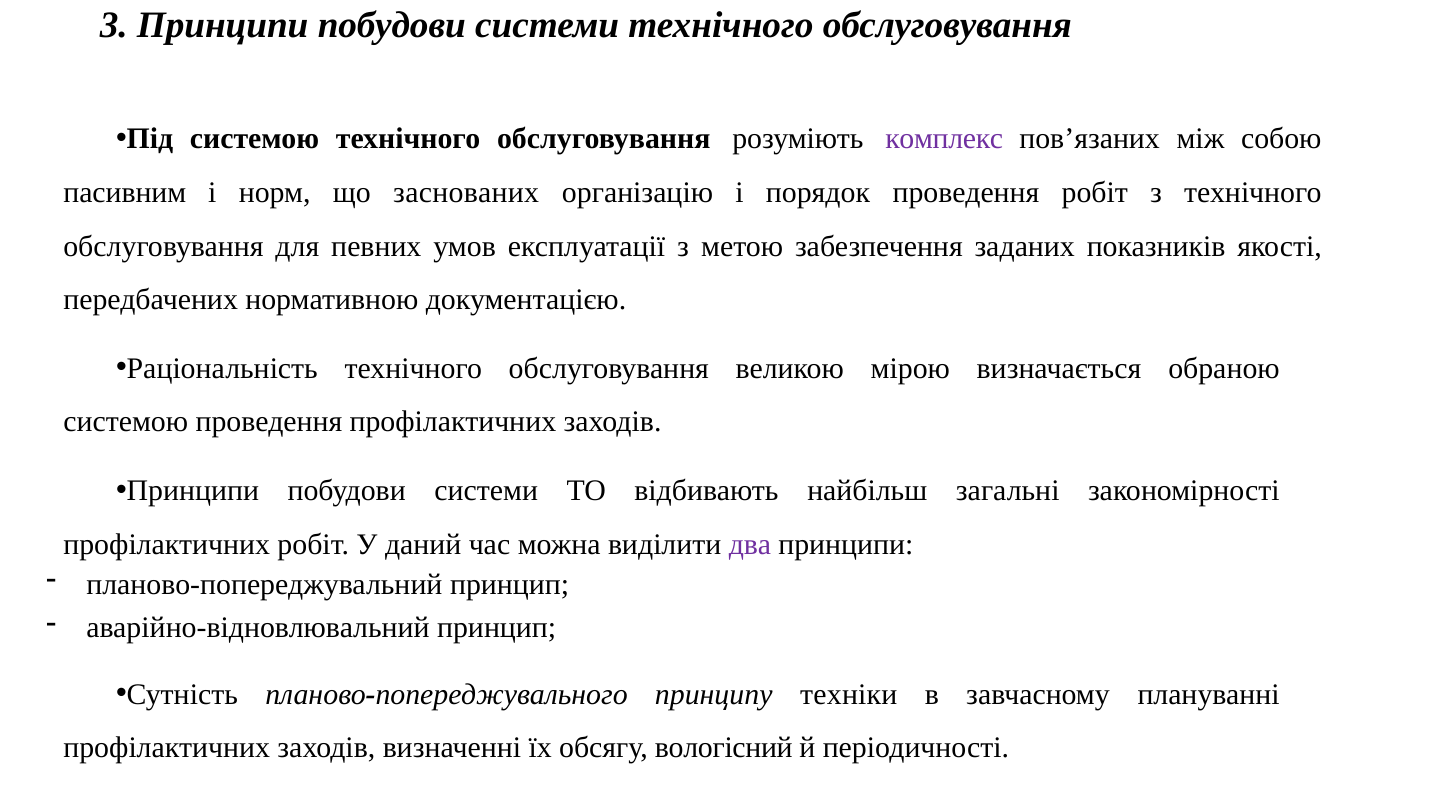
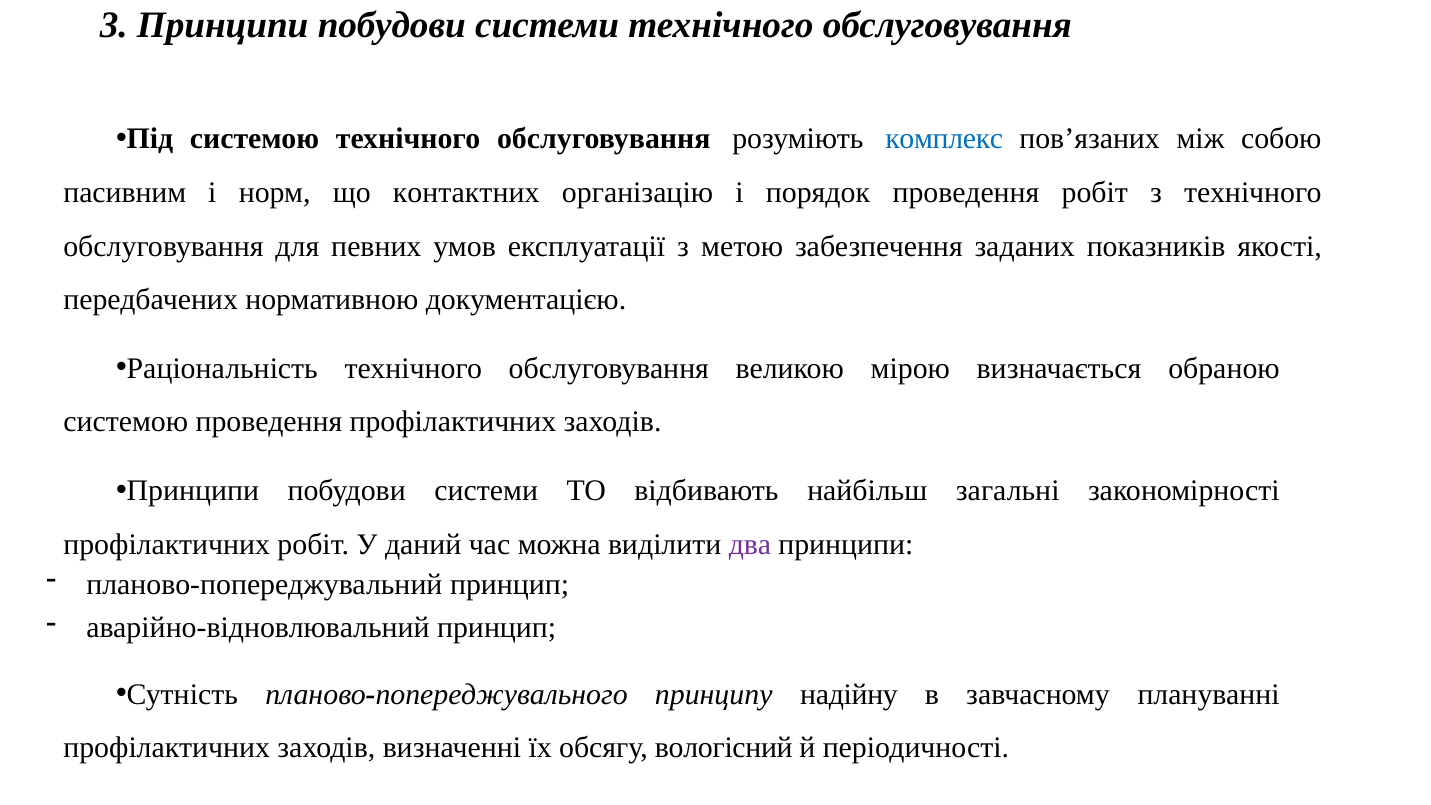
комплекс colour: purple -> blue (944, 139)
заснованих: заснованих -> контактних (466, 193)
техніки: техніки -> надійну (849, 694)
